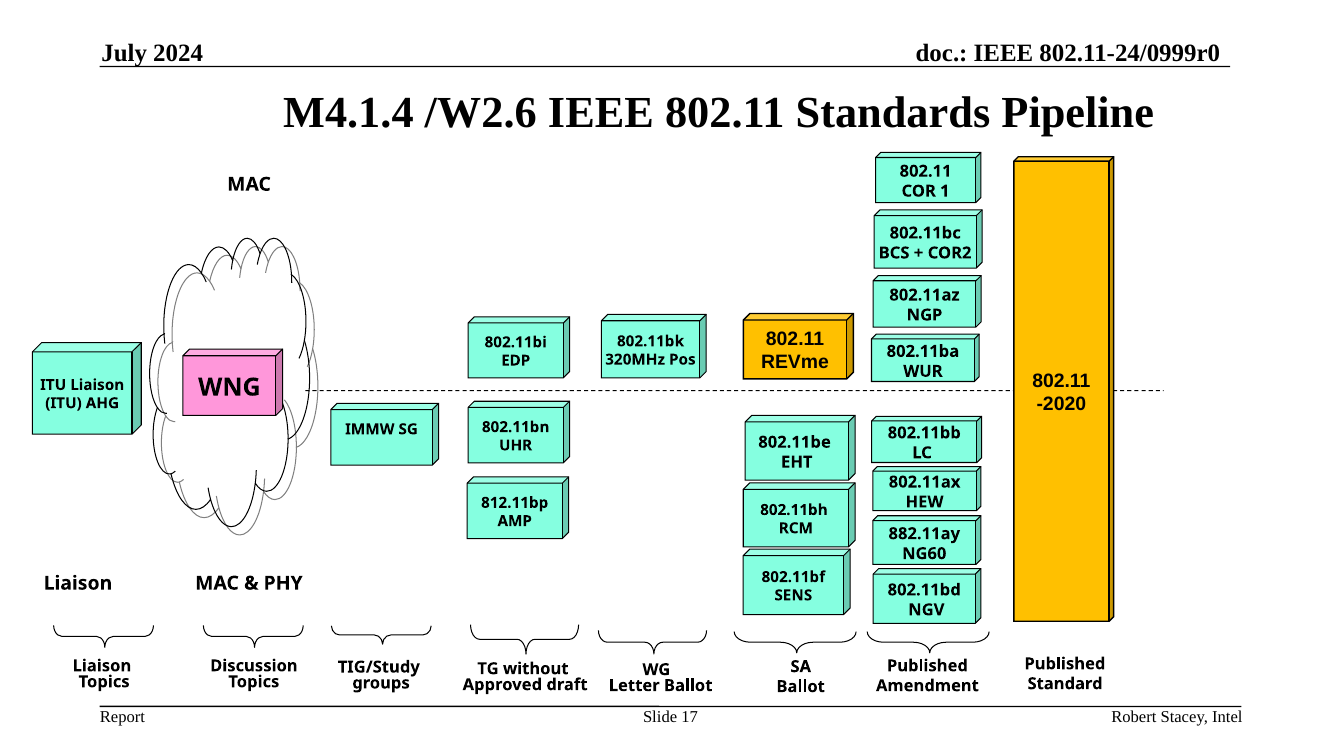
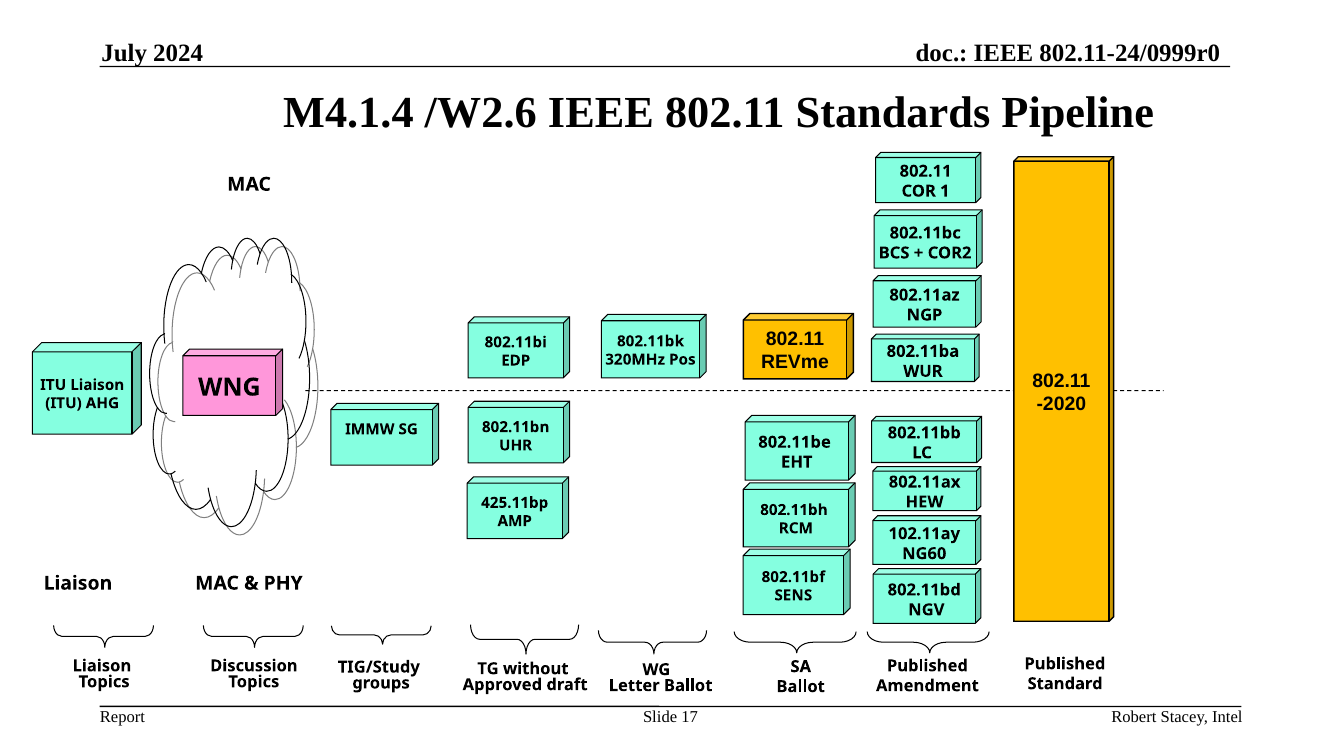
812.11bp: 812.11bp -> 425.11bp (515, 503)
882.11ay: 882.11ay -> 102.11ay (924, 534)
